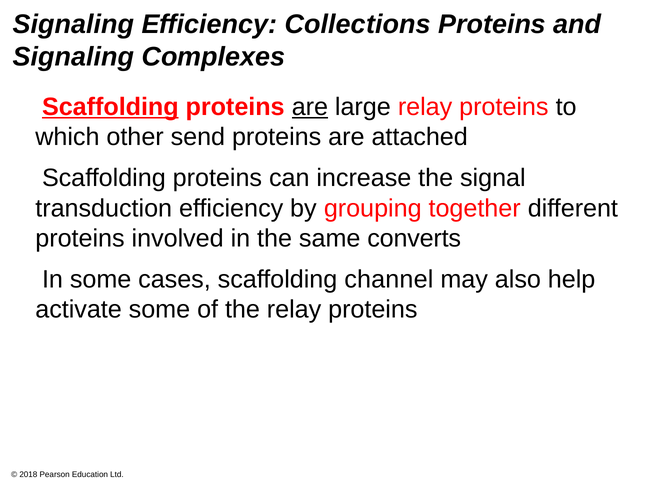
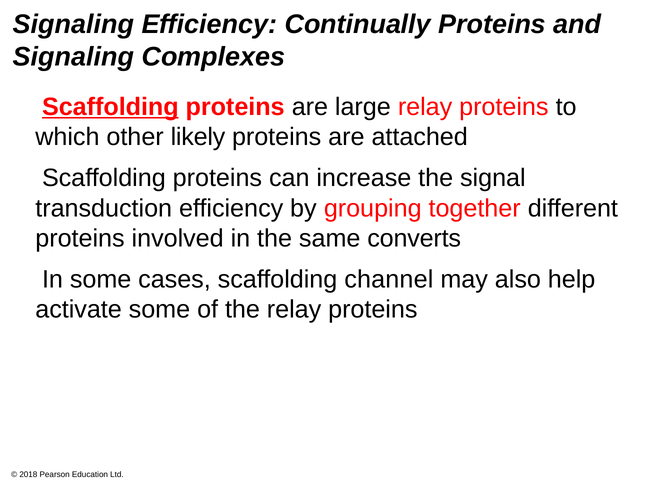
Collections: Collections -> Continually (358, 25)
are underline: present -> none (310, 107)
send: send -> likely (198, 137)
